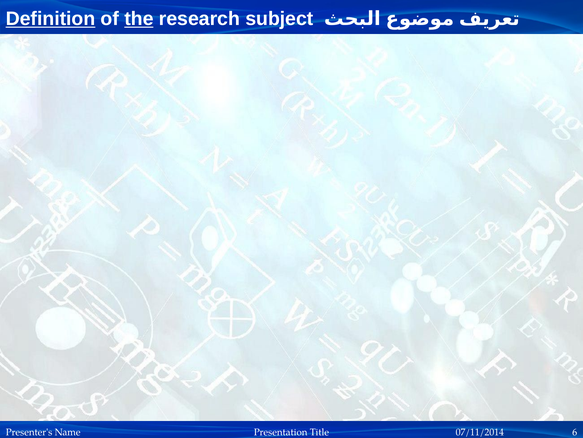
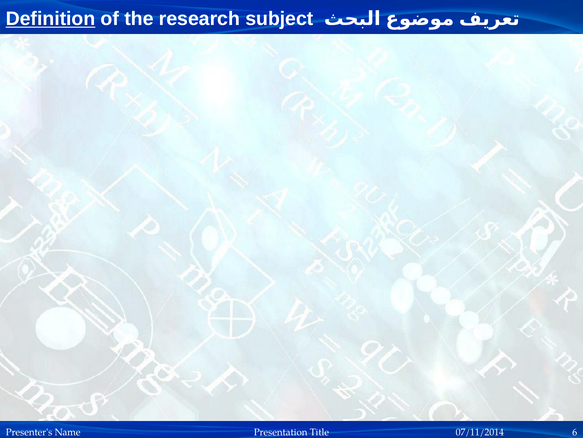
the underline: present -> none (139, 19)
